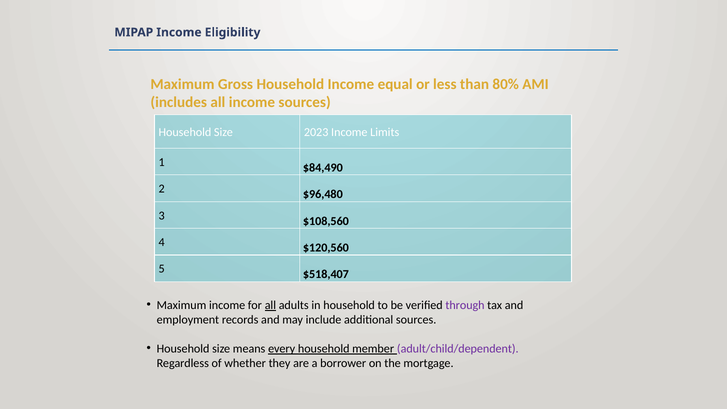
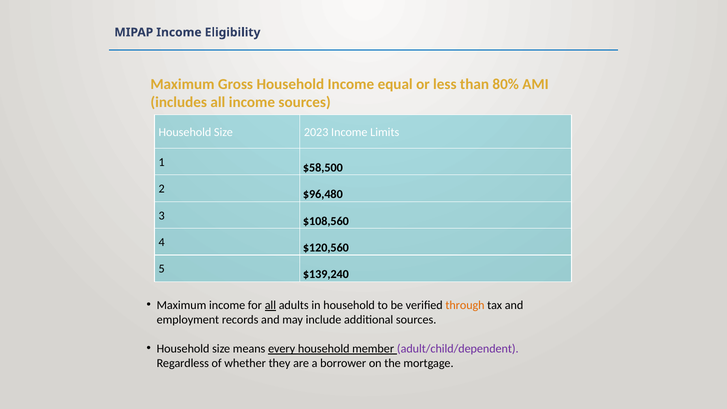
$84,490: $84,490 -> $58,500 (323, 168)
$518,407: $518,407 -> $139,240 (326, 274)
through colour: purple -> orange (465, 305)
